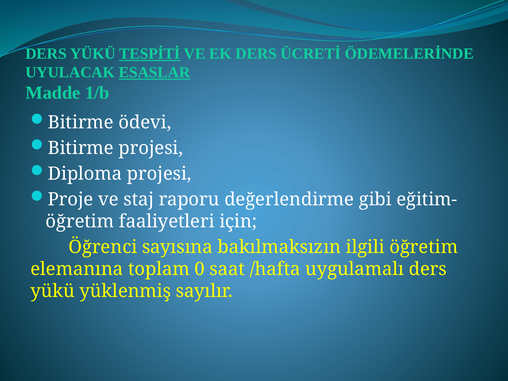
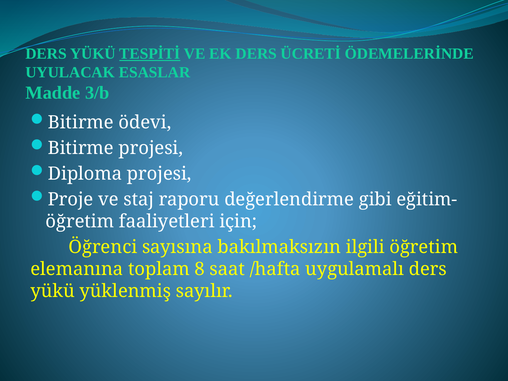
ESASLAR underline: present -> none (154, 72)
1/b: 1/b -> 3/b (97, 93)
0: 0 -> 8 (200, 269)
